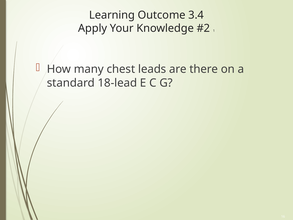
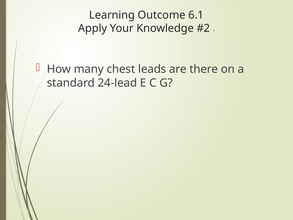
3.4: 3.4 -> 6.1 (196, 15)
18-lead: 18-lead -> 24-lead (117, 83)
